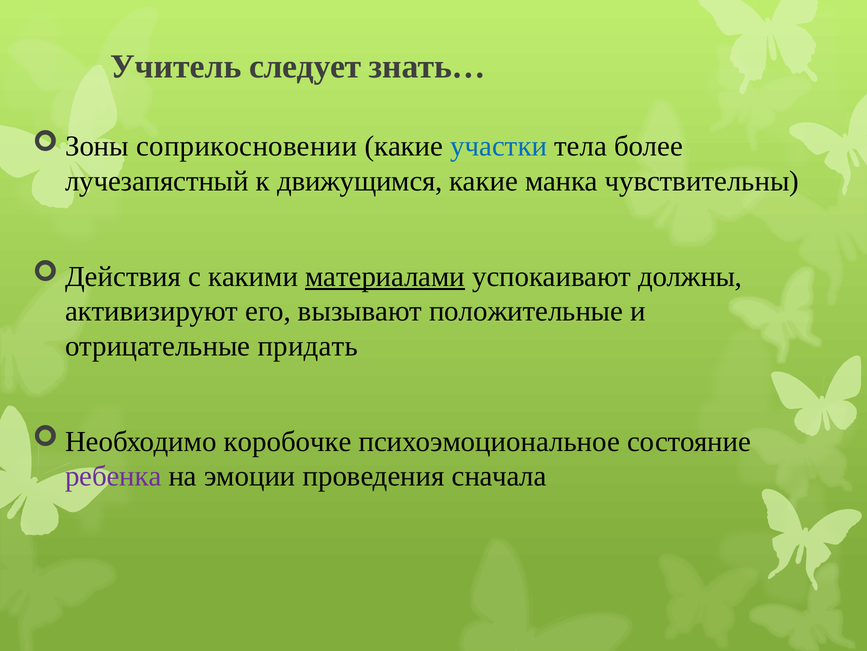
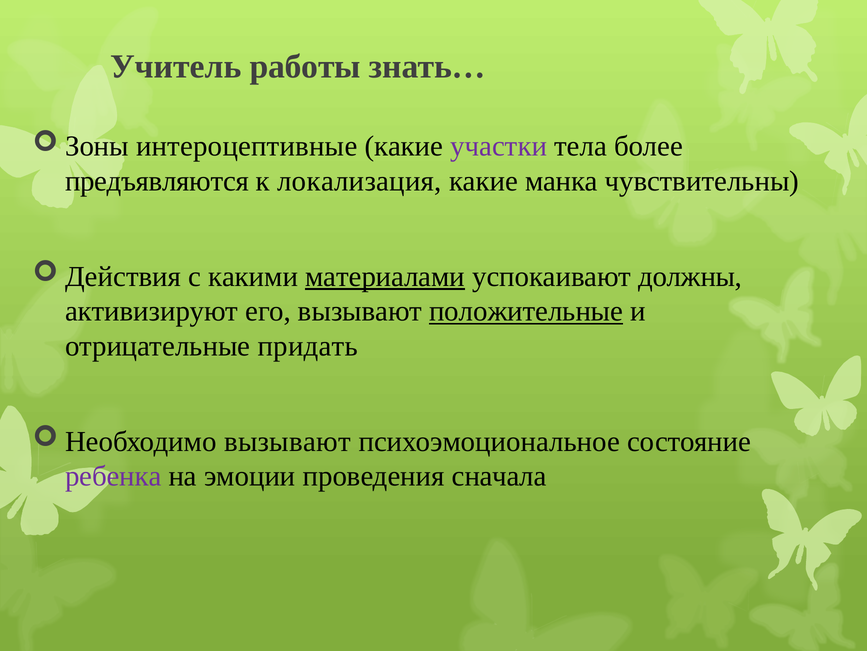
следует: следует -> работы (305, 67)
соприкосновении: соприкосновении -> интероцептивные (247, 146)
участки colour: blue -> purple (499, 146)
лучезапястный: лучезапястный -> предъявляются (157, 181)
движущимся: движущимся -> локализация (360, 181)
положительные underline: none -> present (526, 311)
коробочке: коробочке -> вызывают (287, 441)
